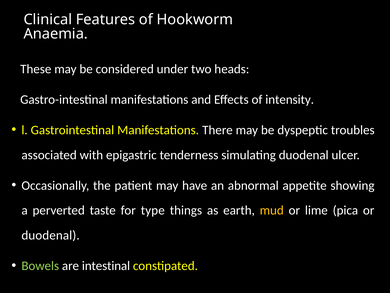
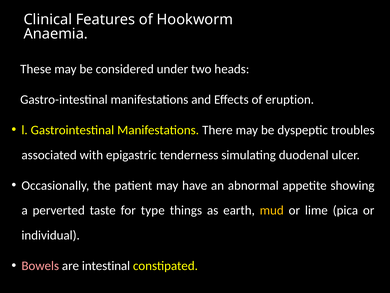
intensity: intensity -> eruption (290, 99)
duodenal: duodenal -> individual (51, 235)
Bowels colour: light green -> pink (40, 265)
